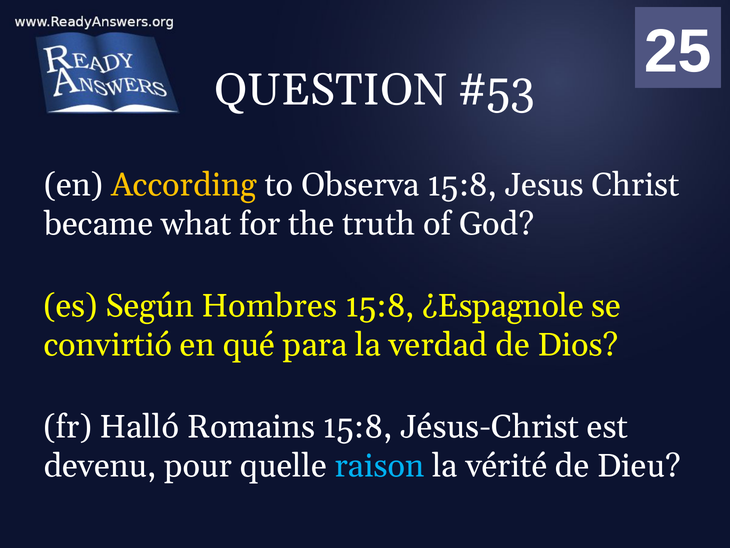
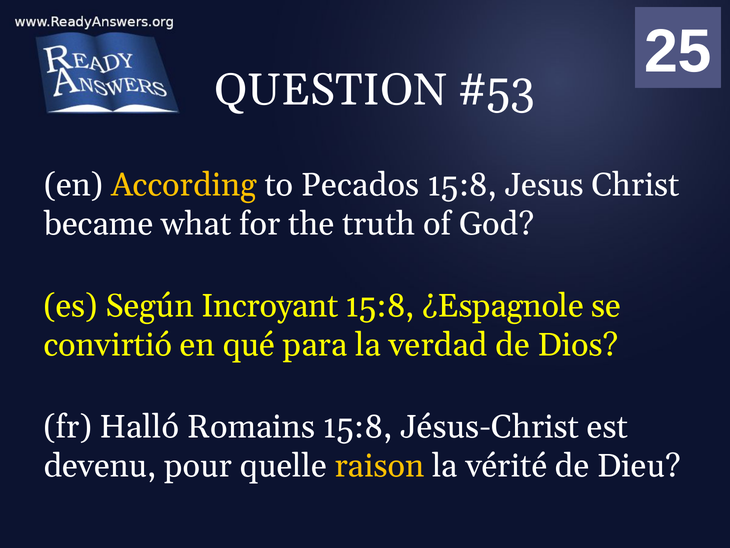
Observa: Observa -> Pecados (360, 185)
Hombres: Hombres -> Incroyant (270, 306)
raison colour: light blue -> yellow (379, 466)
